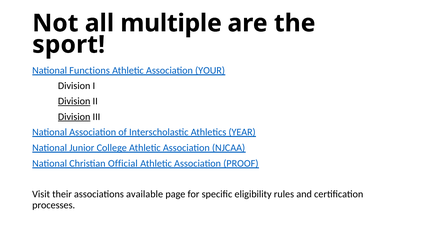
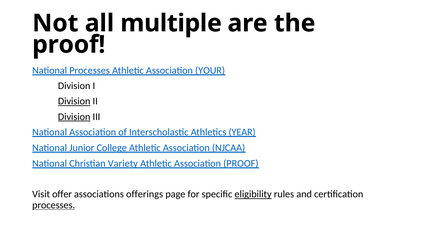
sport: sport -> proof (69, 45)
National Functions: Functions -> Processes (90, 71)
Official: Official -> Variety (123, 163)
their: their -> offer (62, 194)
available: available -> offerings (145, 194)
eligibility underline: none -> present (253, 194)
processes underline: none -> present (54, 205)
